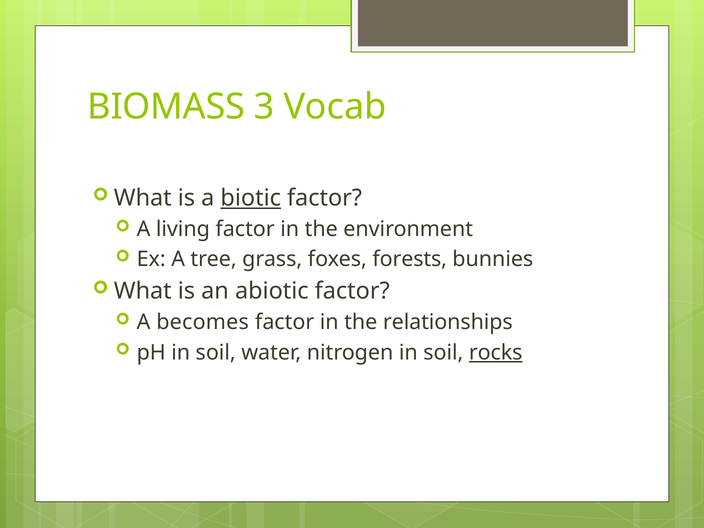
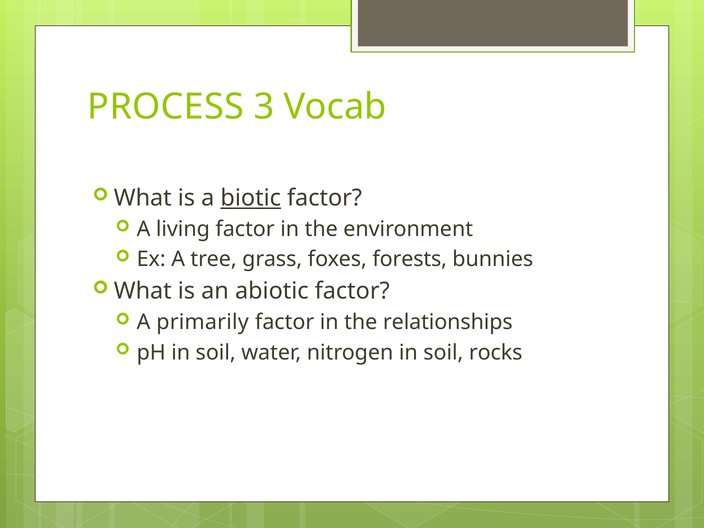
BIOMASS: BIOMASS -> PROCESS (166, 107)
becomes: becomes -> primarily (203, 322)
rocks underline: present -> none (496, 352)
